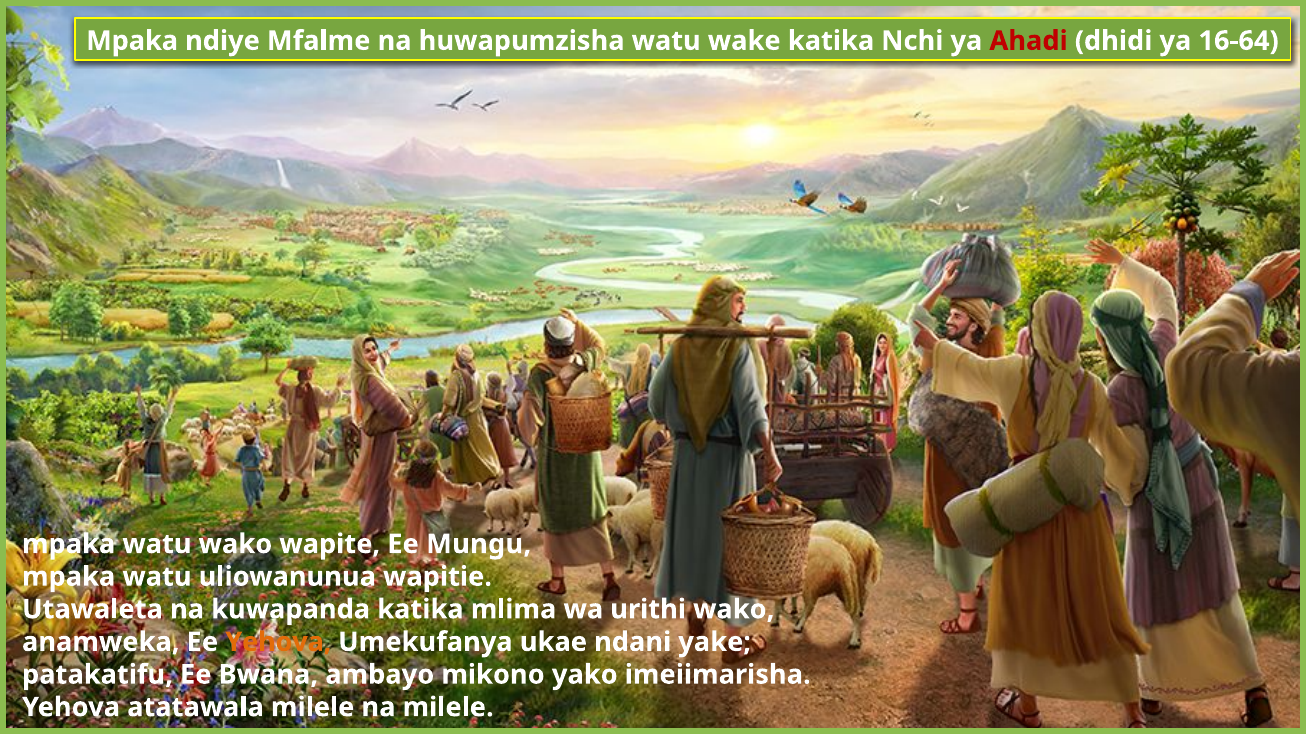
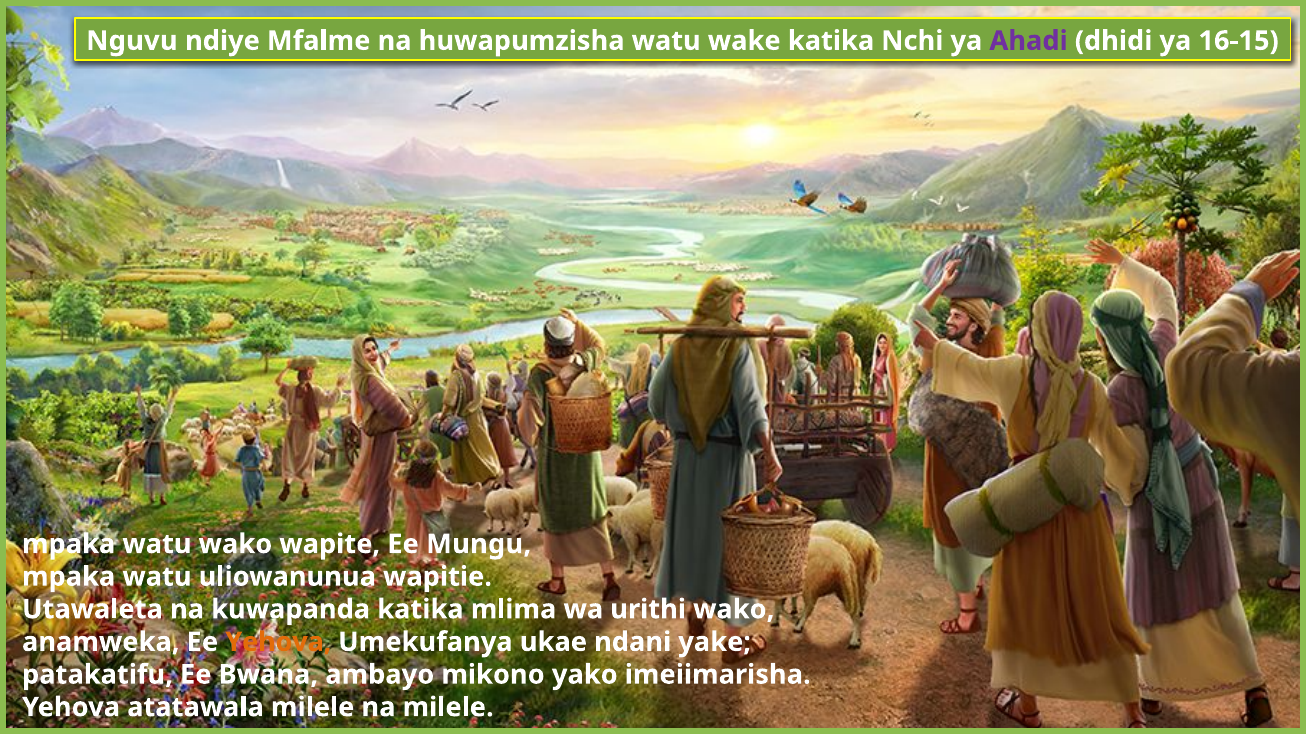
Mpaka: Mpaka -> Nguvu (132, 41)
Ahadi colour: red -> purple (1029, 41)
16-64: 16-64 -> 16-15 (1239, 41)
